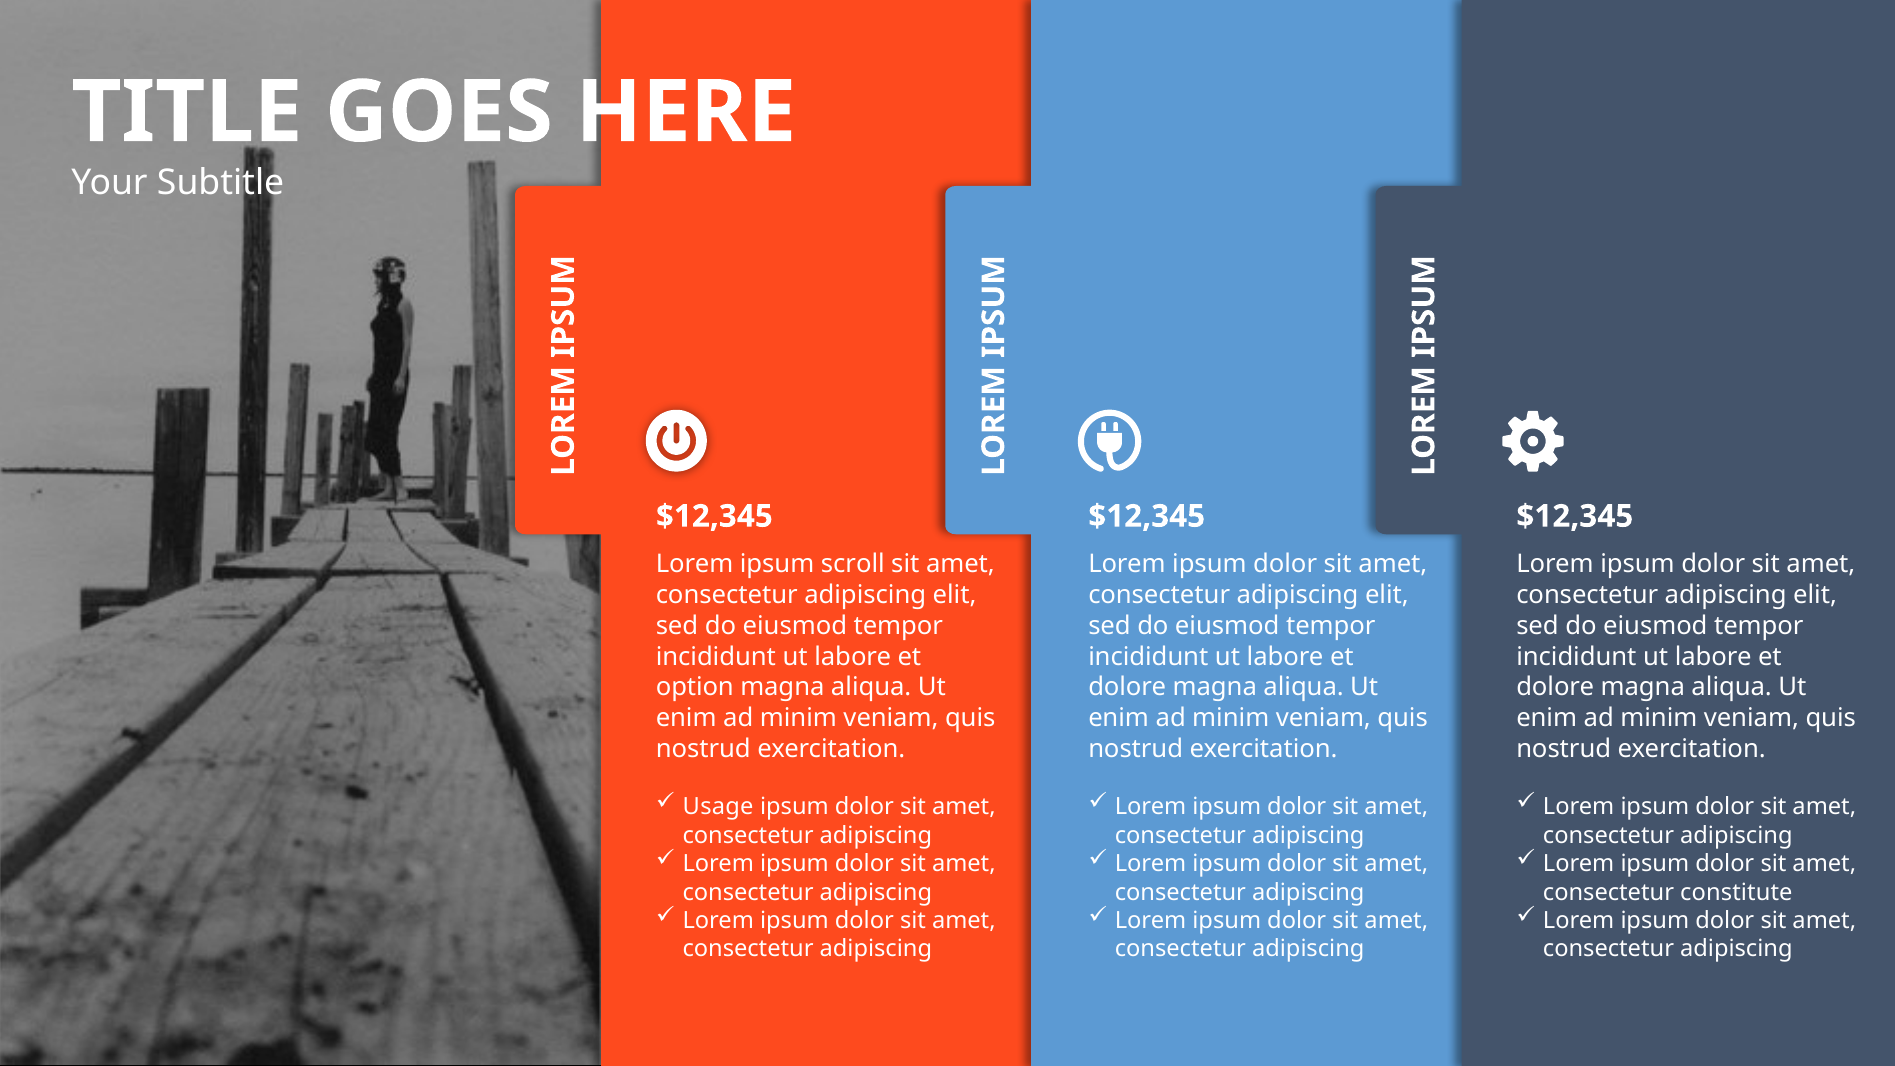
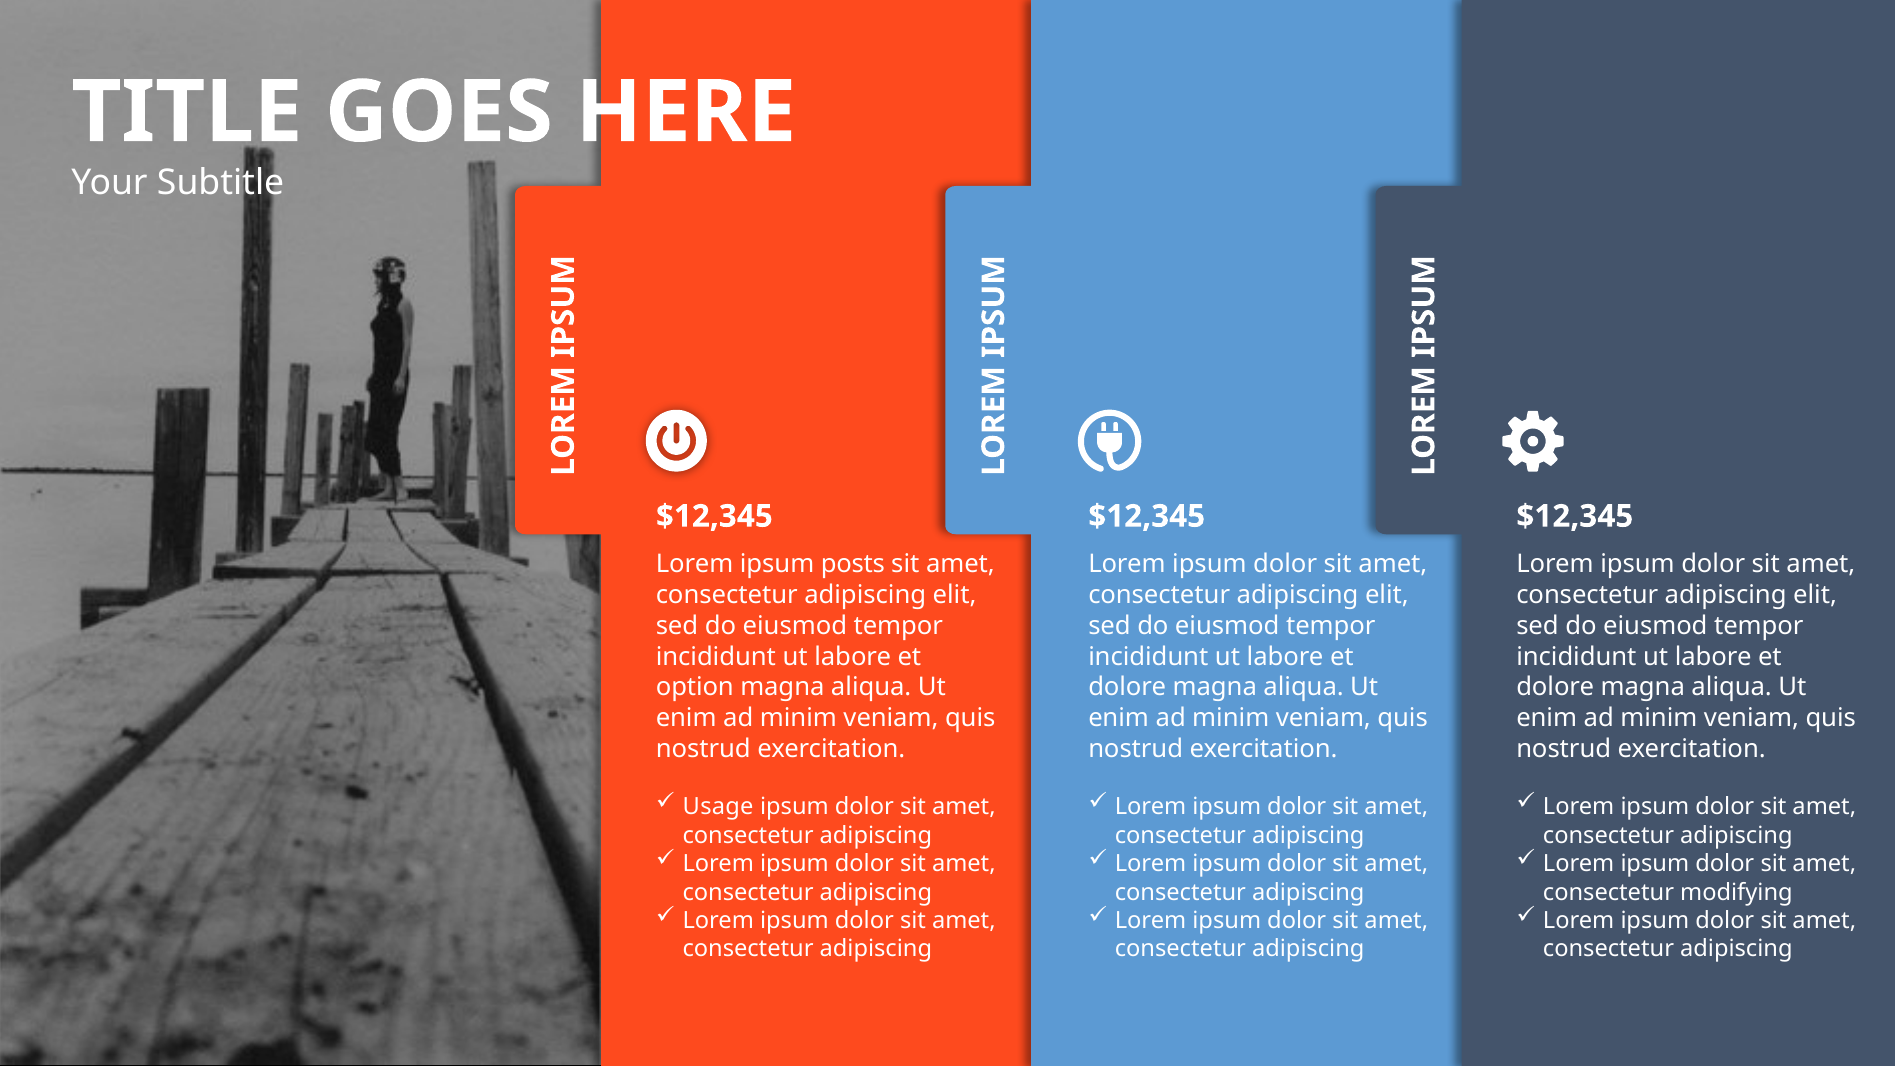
scroll: scroll -> posts (853, 564)
constitute: constitute -> modifying (1736, 892)
